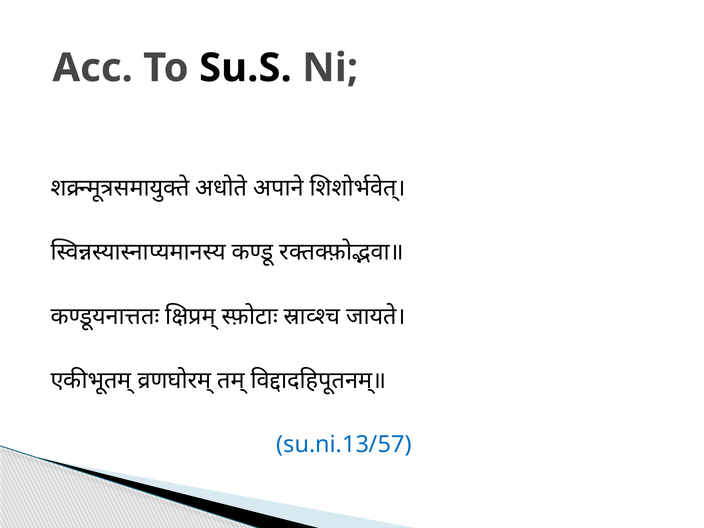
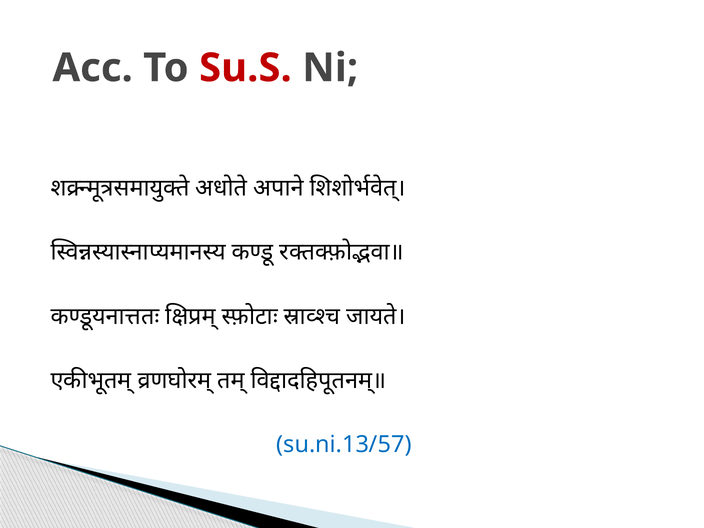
Su.S colour: black -> red (245, 68)
